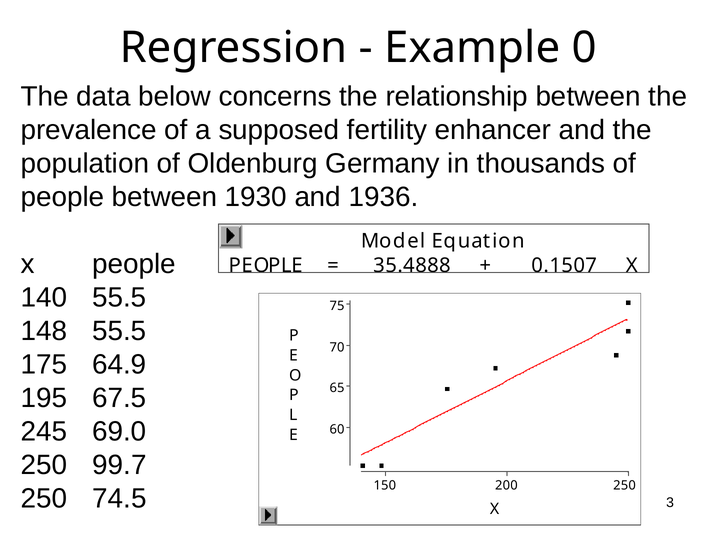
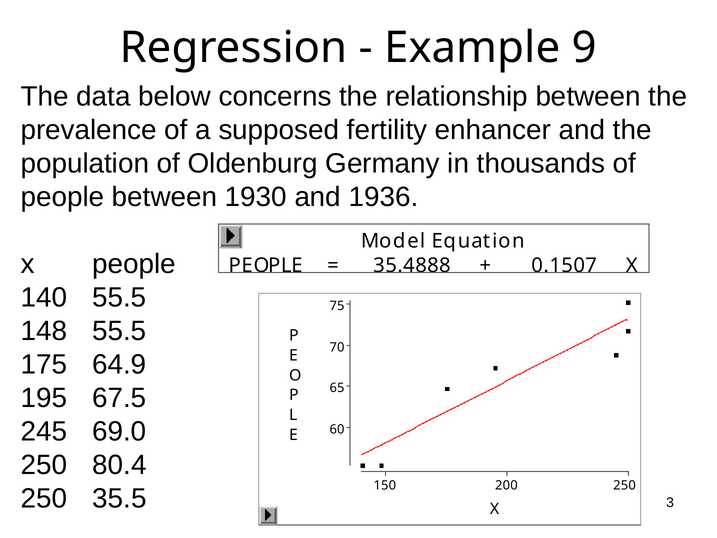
0: 0 -> 9 (584, 48)
99.7: 99.7 -> 80.4 (119, 465)
74.5: 74.5 -> 35.5 (119, 498)
